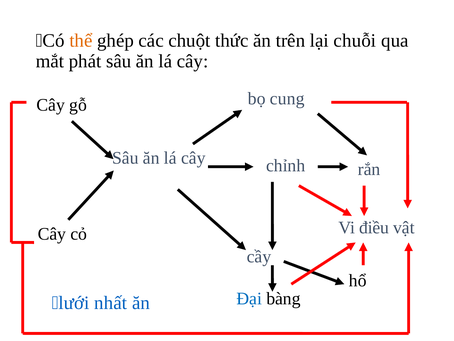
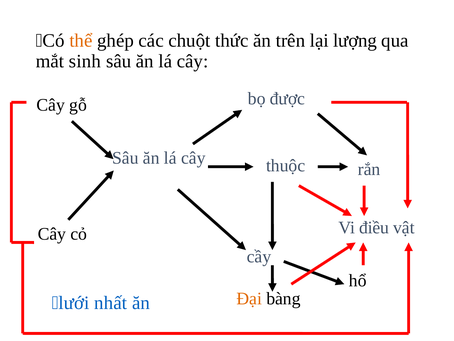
chuỗi: chuỗi -> lượng (355, 41)
phát: phát -> sinh (85, 61)
cung: cung -> được (287, 99)
chỉnh: chỉnh -> thuộc (286, 165)
Đại colour: blue -> orange (249, 298)
